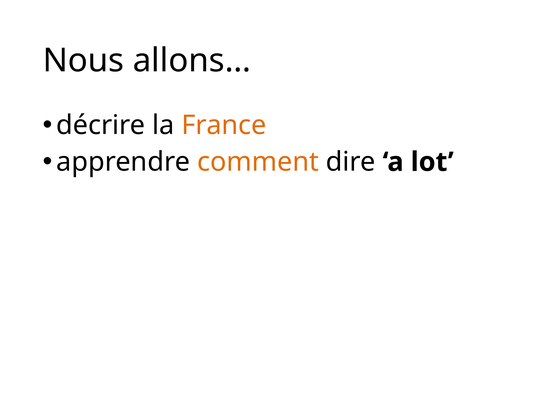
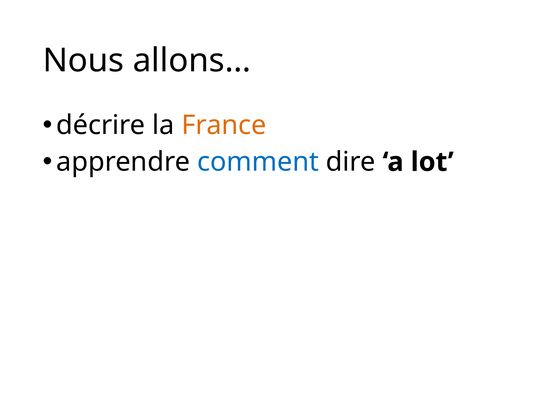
comment colour: orange -> blue (258, 162)
